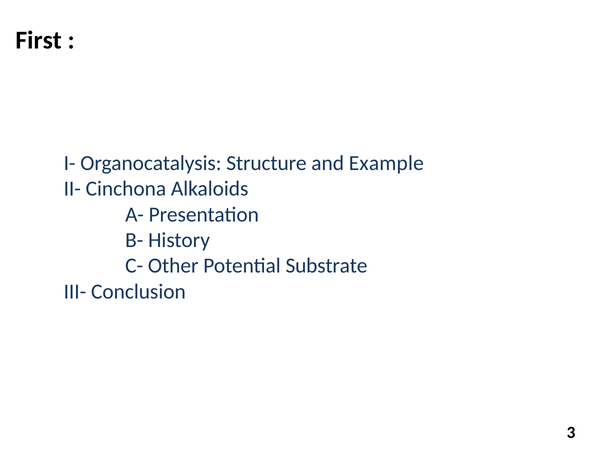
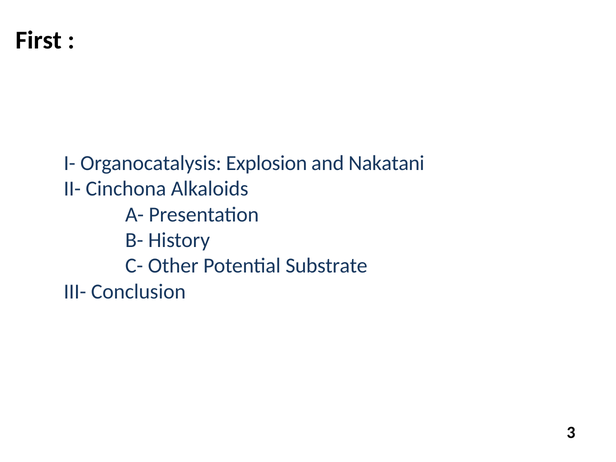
Structure: Structure -> Explosion (267, 163)
Example: Example -> Nakatani (386, 163)
